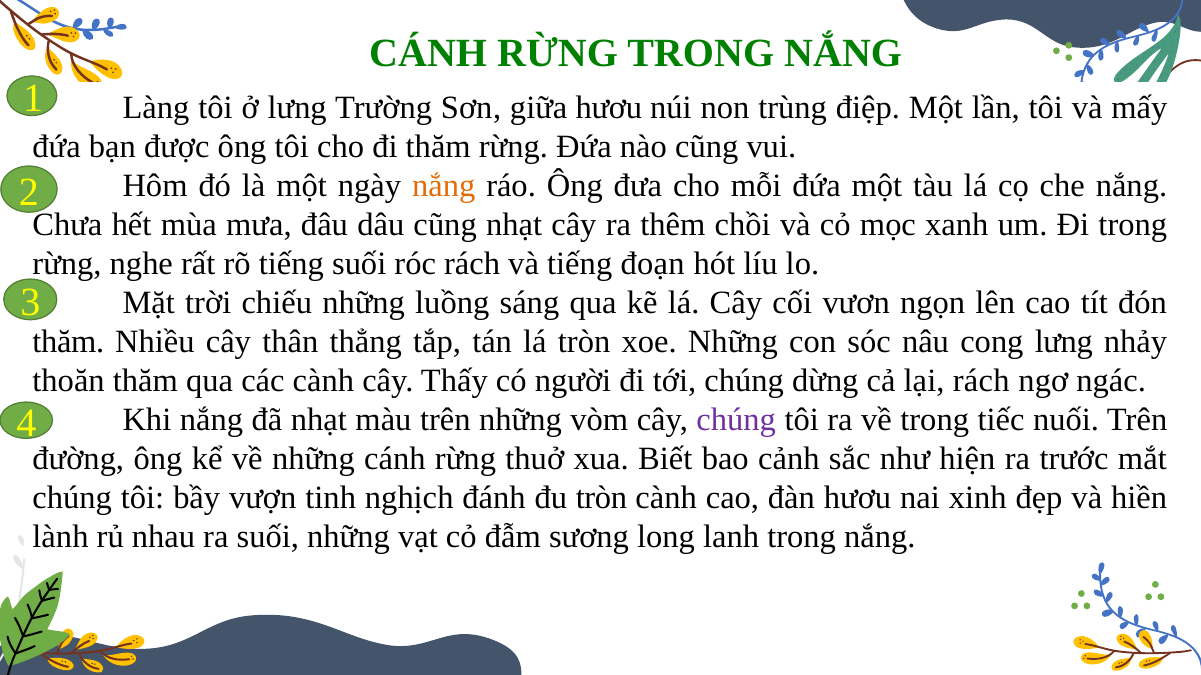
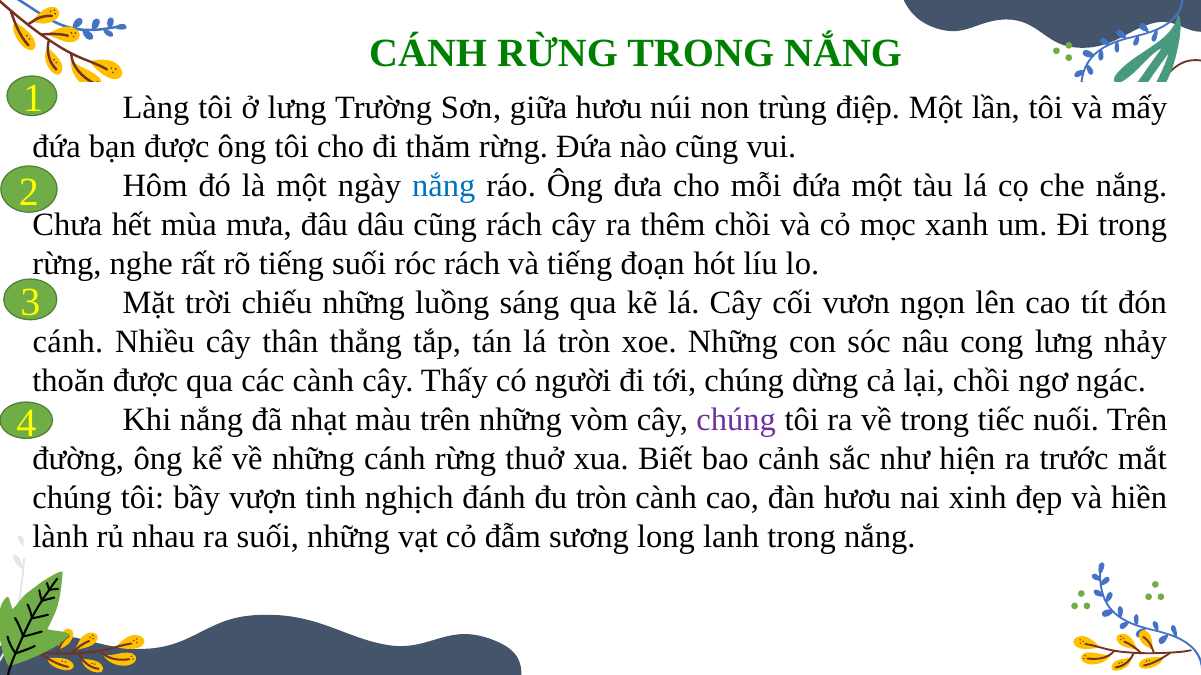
nắng colour: orange -> blue (444, 186)
cũng nhạt: nhạt -> rách (514, 225)
thăm: thăm -> cánh (68, 342)
thoăn thăm: thăm -> được (145, 381)
lại rách: rách -> chồi (981, 381)
